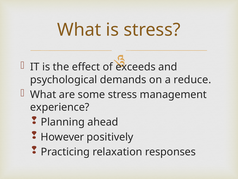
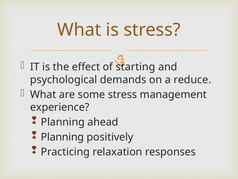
exceeds: exceeds -> starting (135, 67)
However: However -> Planning (62, 137)
